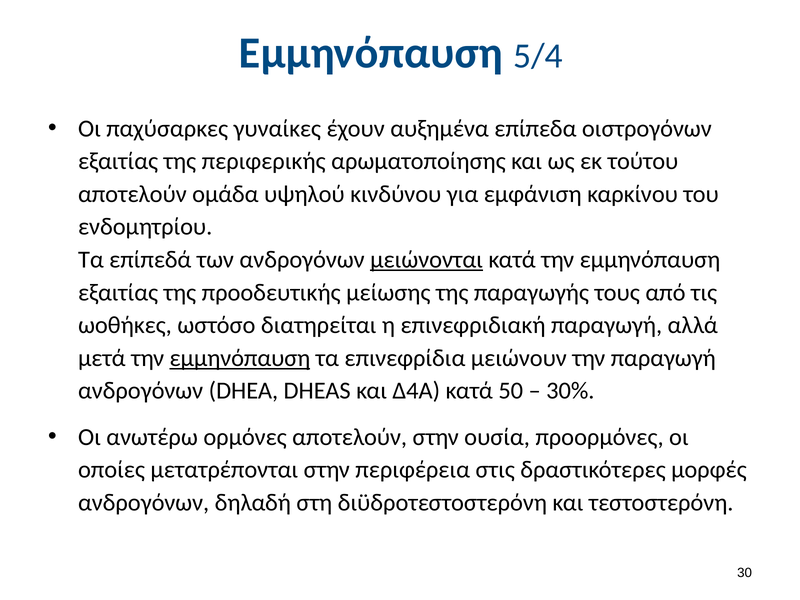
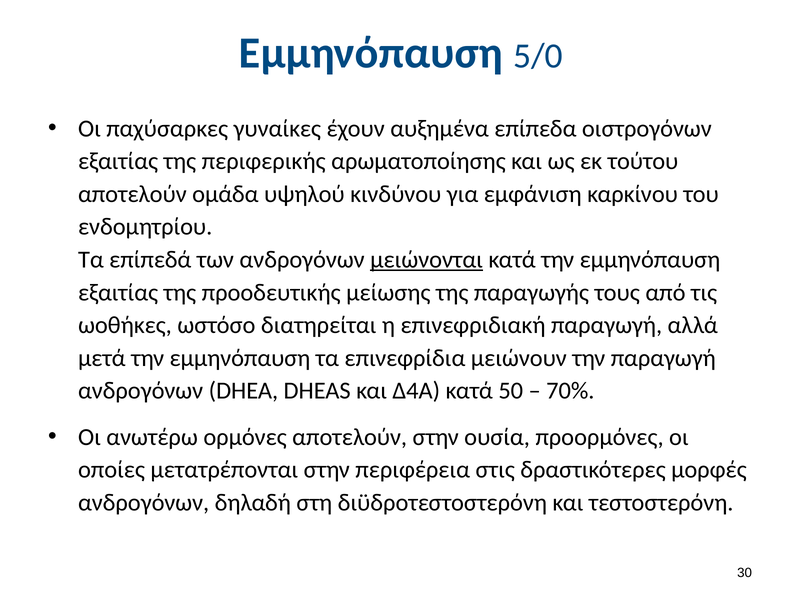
5/4: 5/4 -> 5/0 (538, 56)
εμμηνόπαυση underline: present -> none (240, 358)
30%: 30% -> 70% (570, 391)
